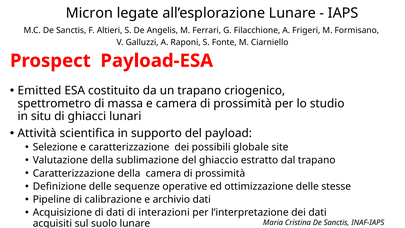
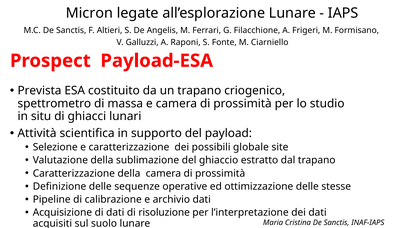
Emitted: Emitted -> Prevista (40, 91)
interazioni: interazioni -> risoluzione (164, 212)
